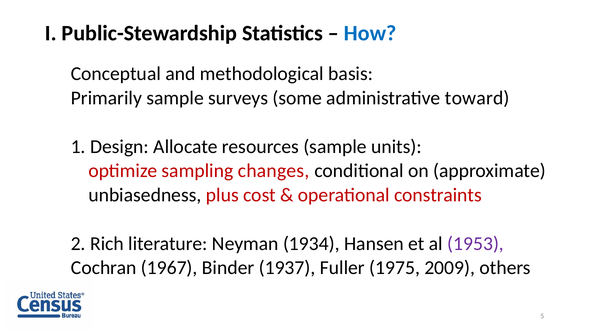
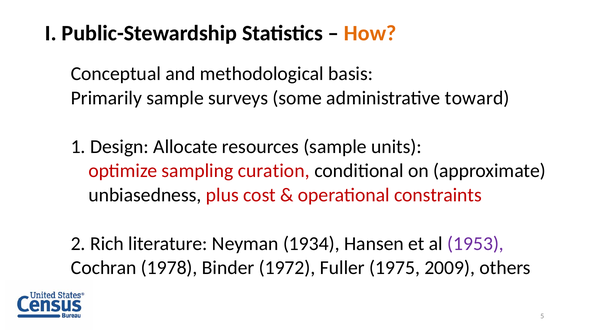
How colour: blue -> orange (370, 33)
changes: changes -> curation (274, 171)
1967: 1967 -> 1978 (169, 268)
1937: 1937 -> 1972 (287, 268)
